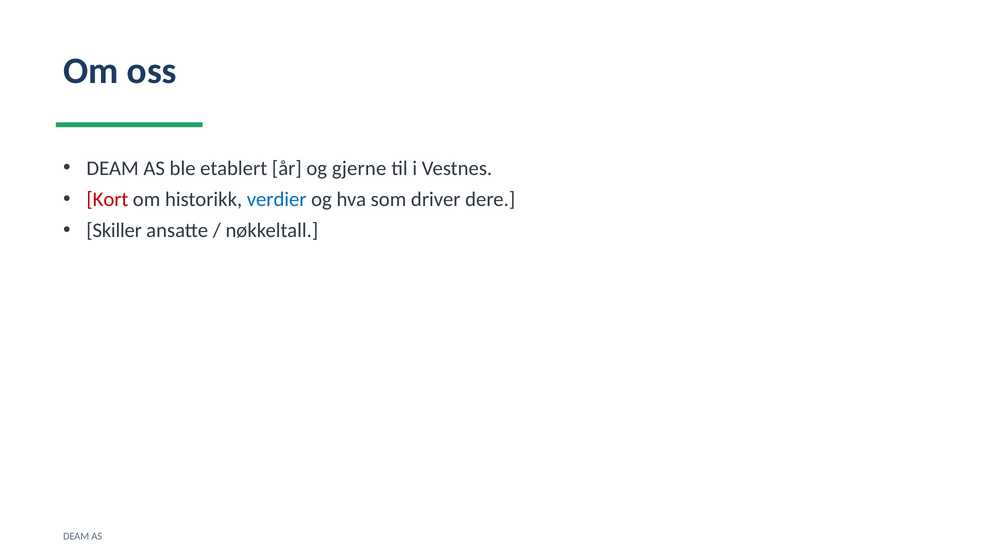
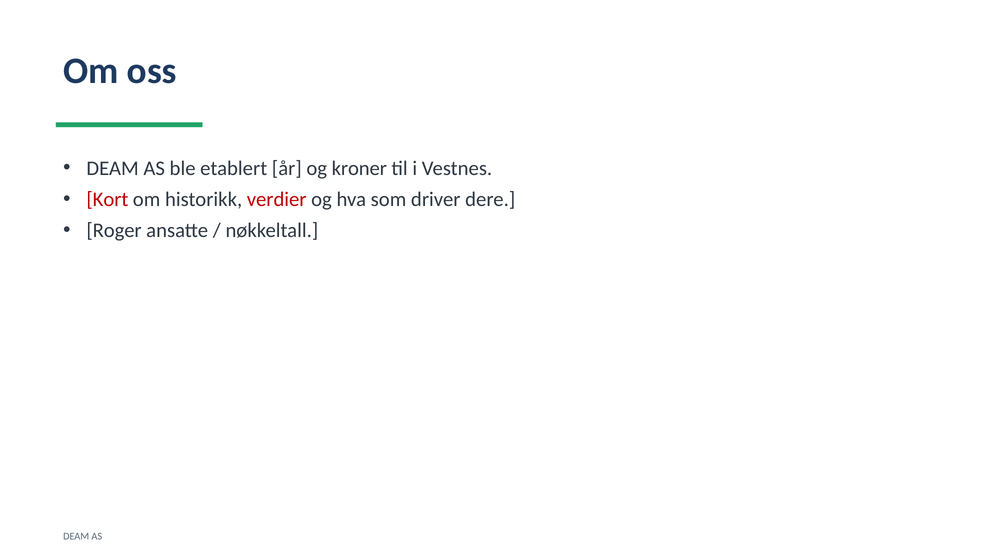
gjerne: gjerne -> kroner (359, 168)
verdier colour: blue -> red (277, 199)
Skiller: Skiller -> Roger (114, 230)
